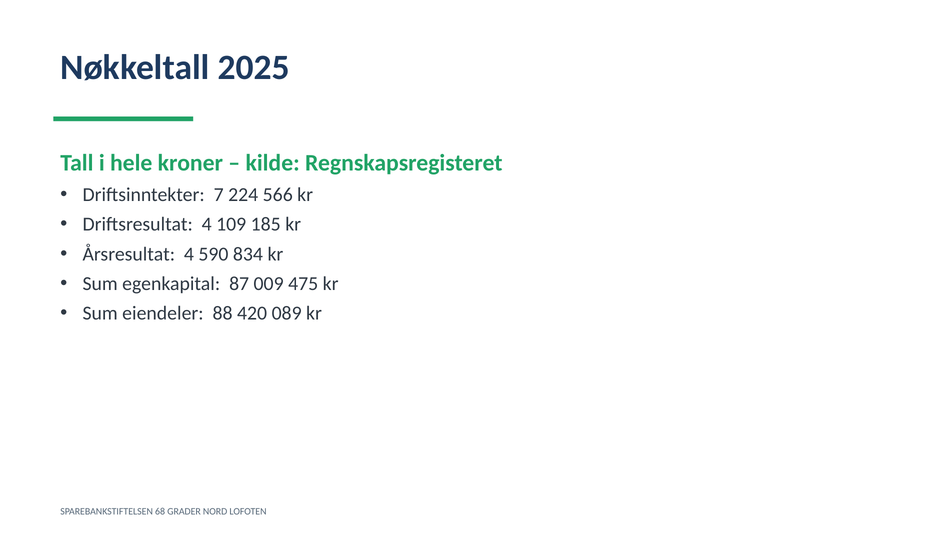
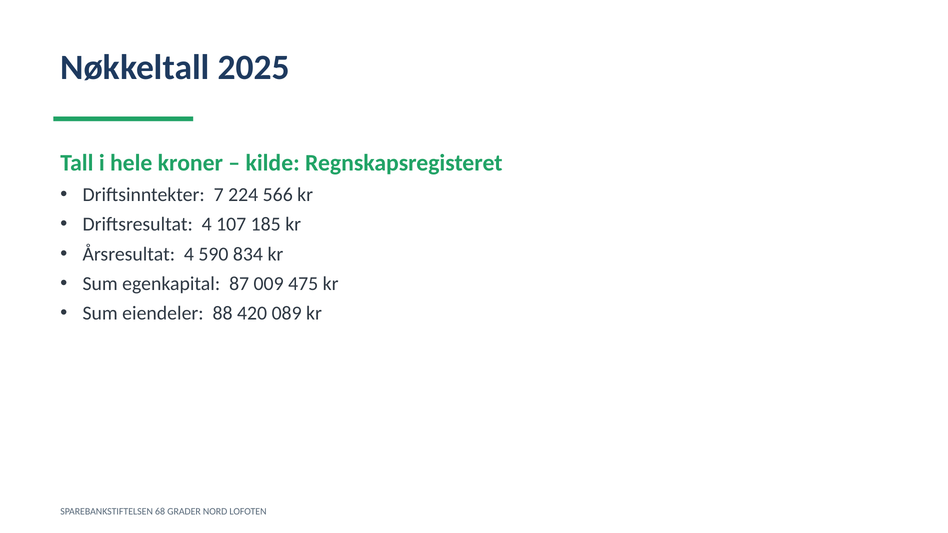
109: 109 -> 107 (231, 225)
